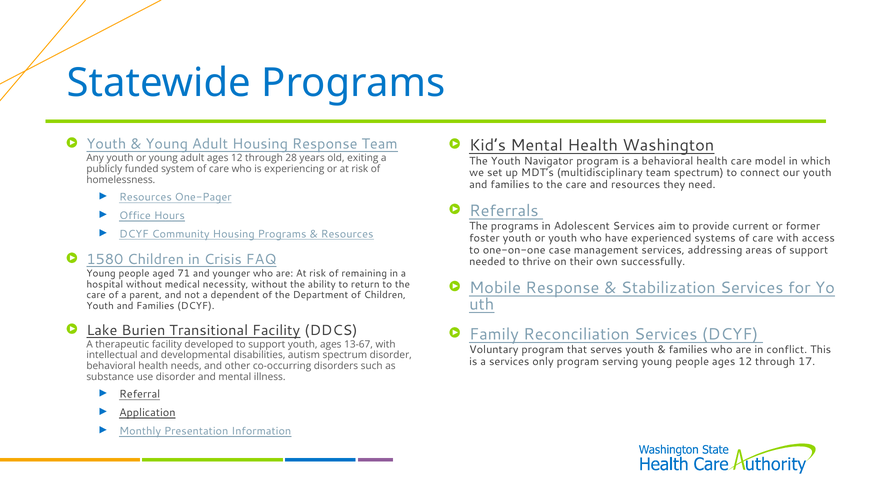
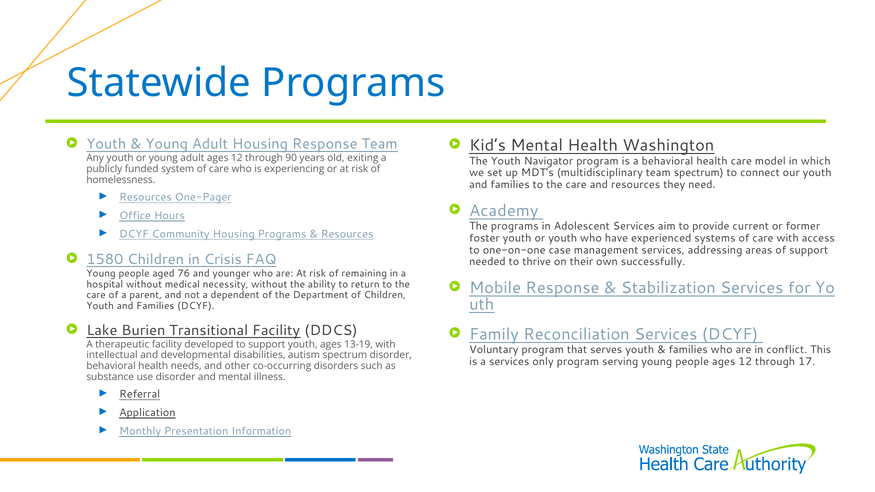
28: 28 -> 90 (291, 158)
Referrals: Referrals -> Academy (504, 211)
71: 71 -> 76 (184, 274)
13-67: 13-67 -> 13-19 (359, 344)
